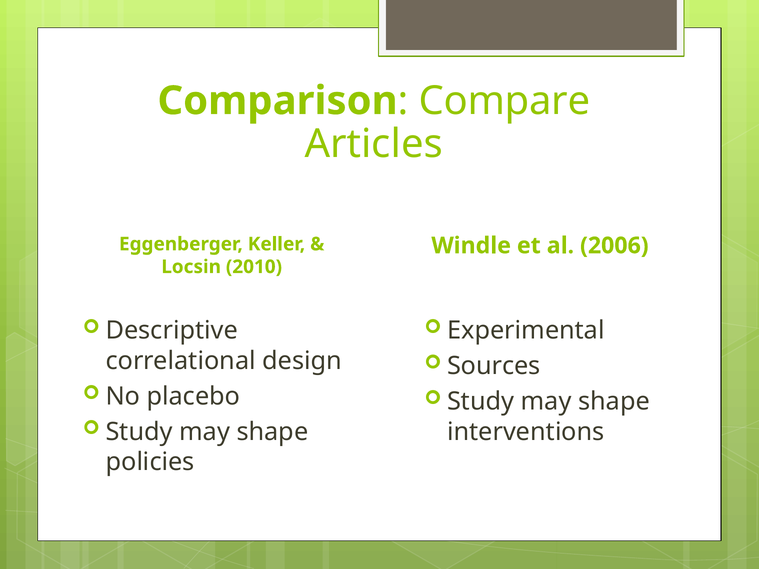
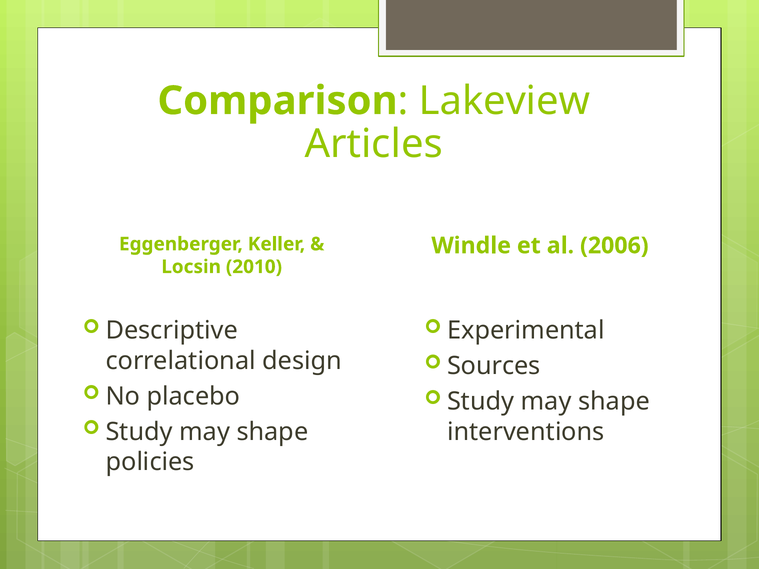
Compare: Compare -> Lakeview (504, 101)
